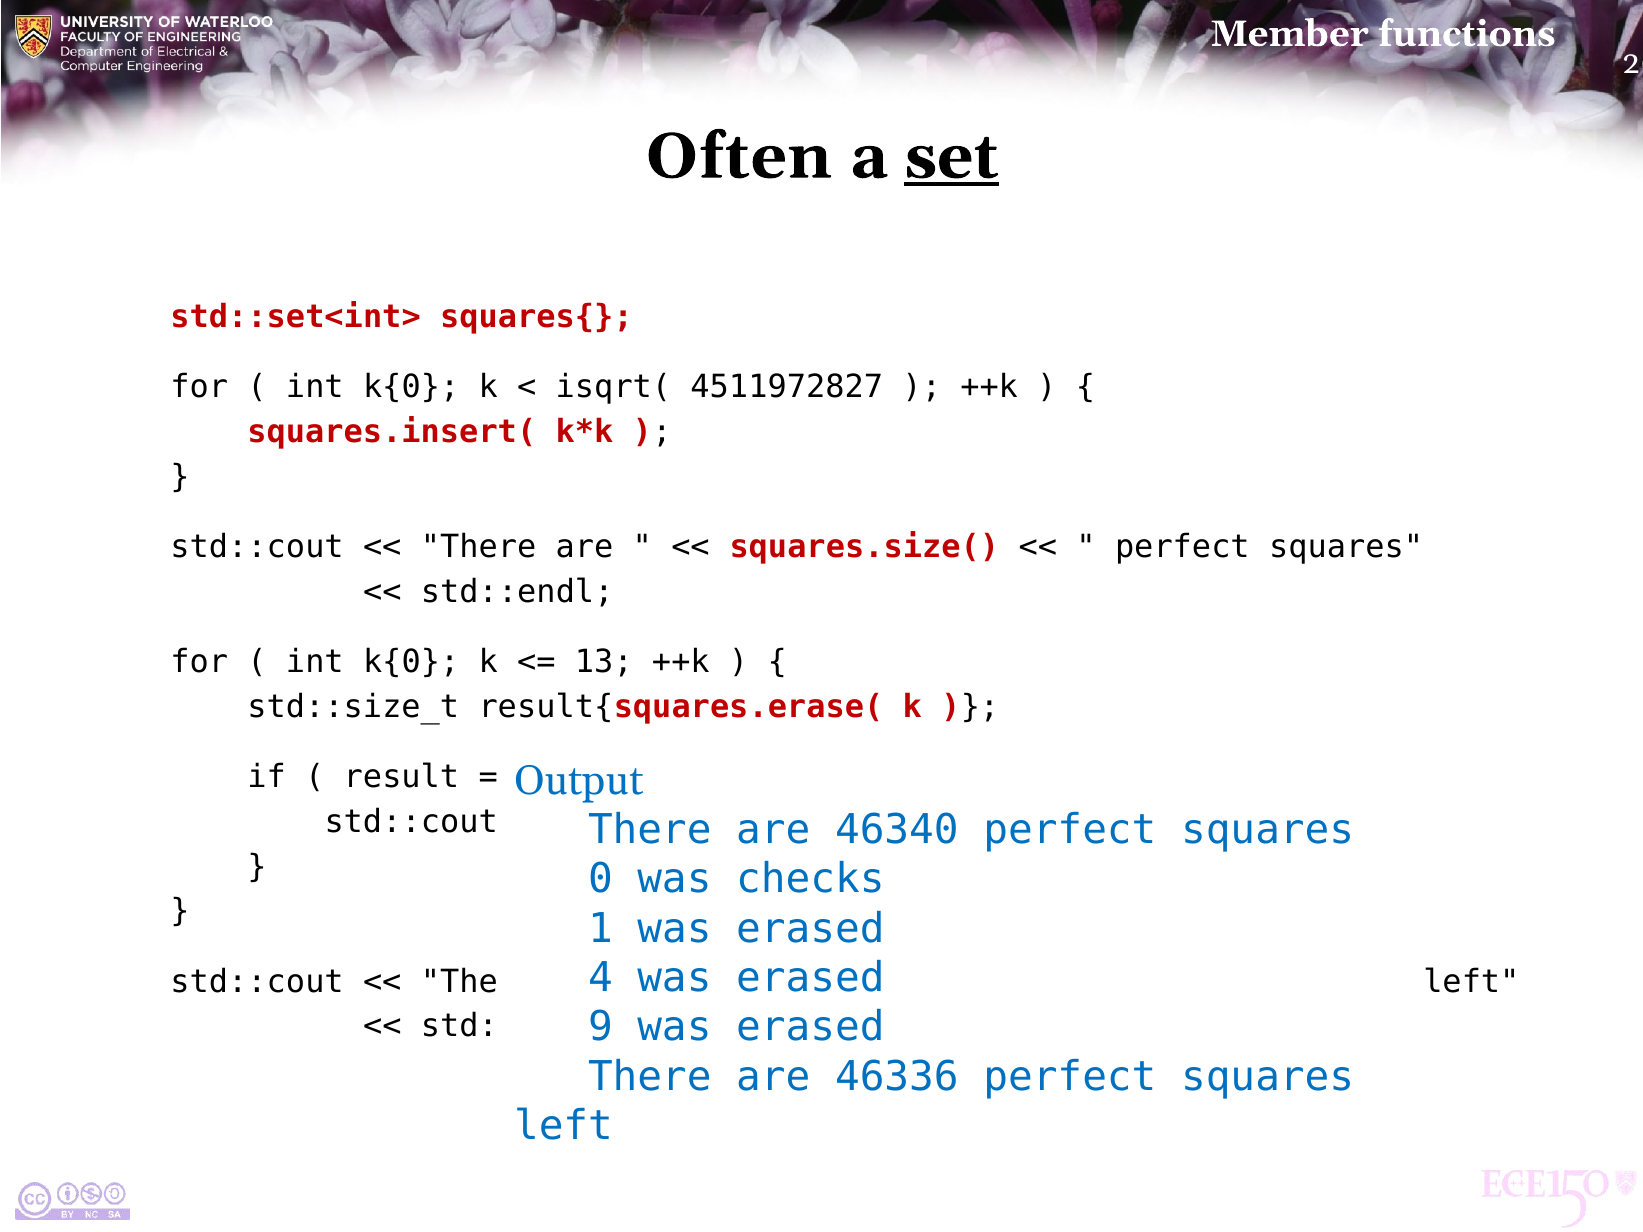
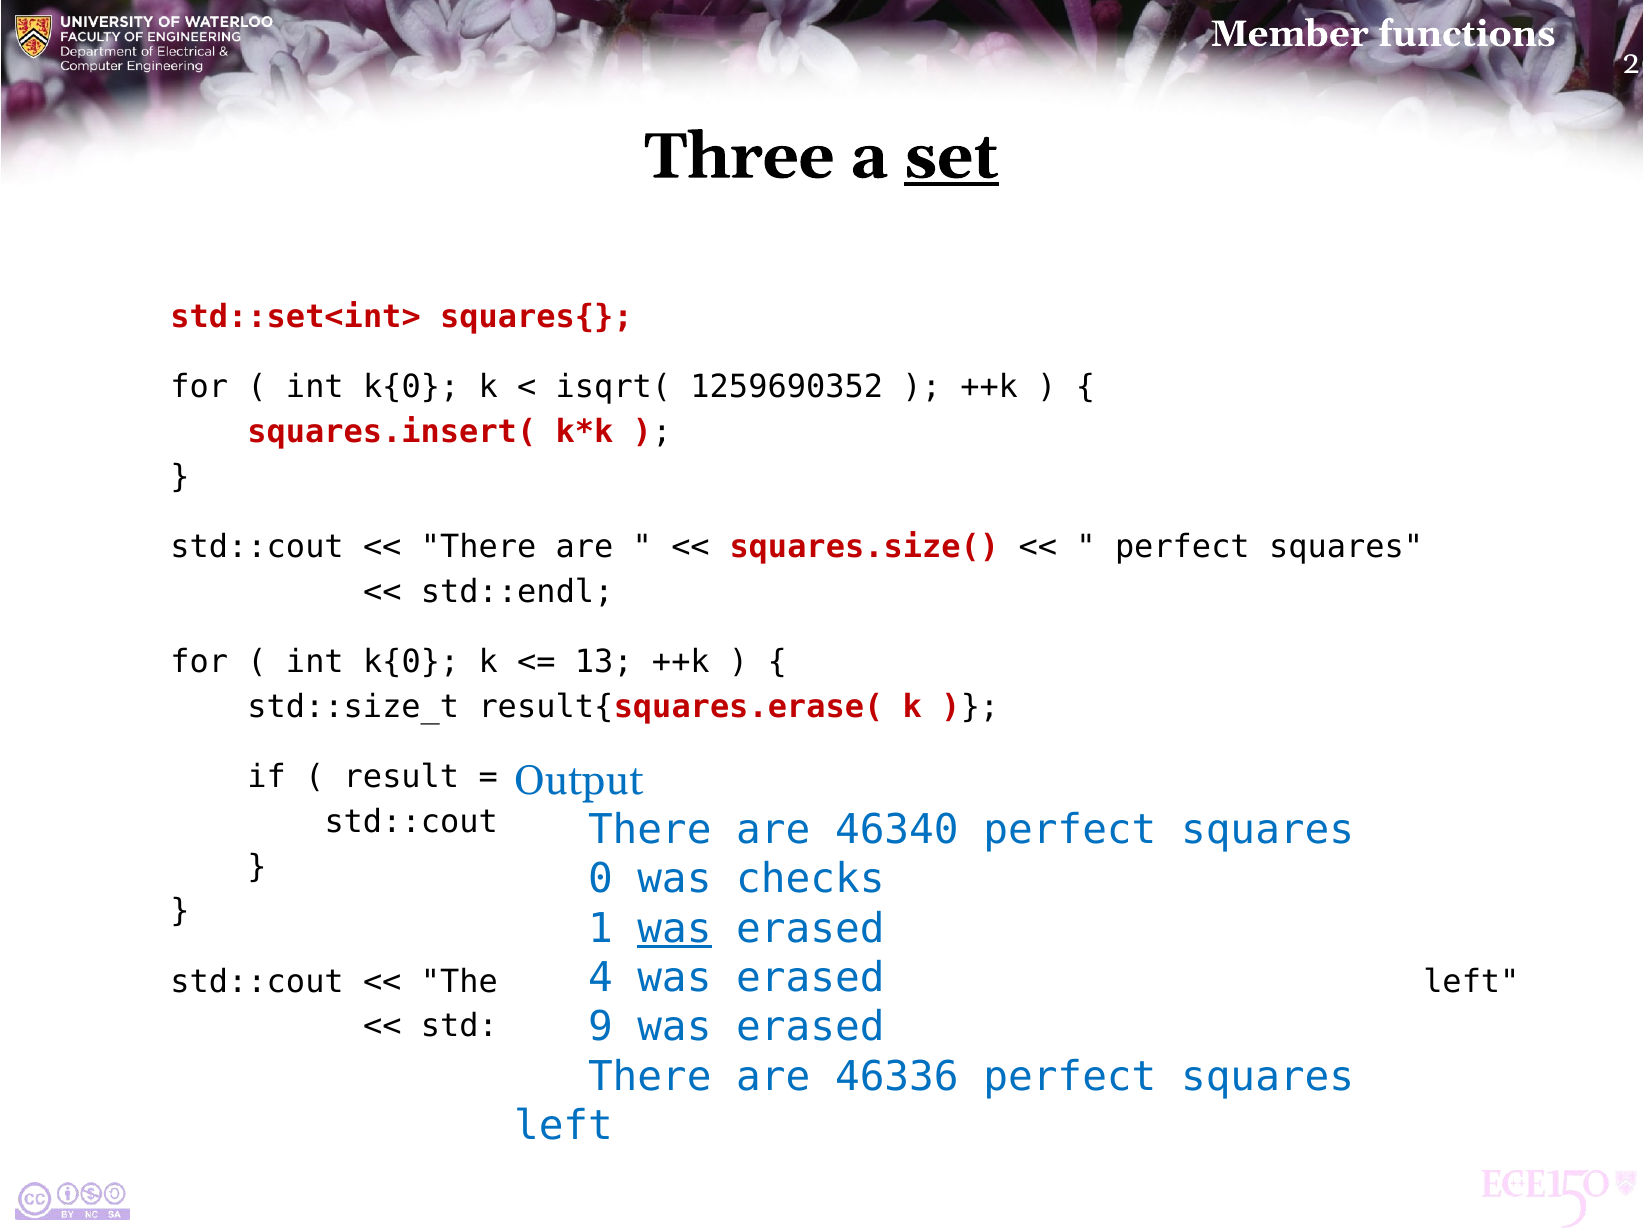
Often: Often -> Three (739, 156)
4511972827: 4511972827 -> 1259690352 (787, 387)
was underline: none -> present (674, 929)
